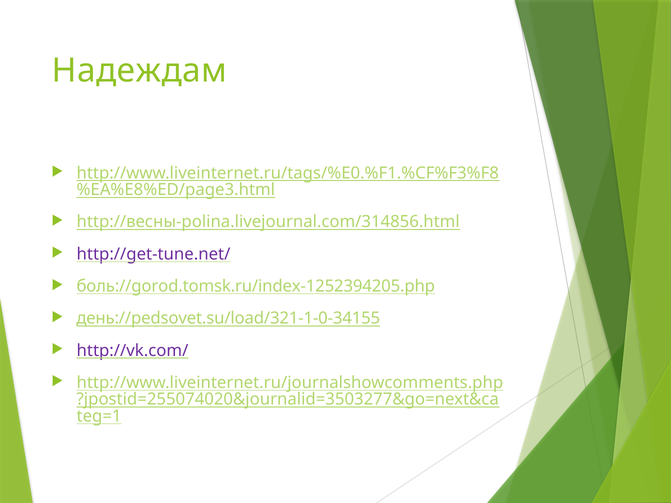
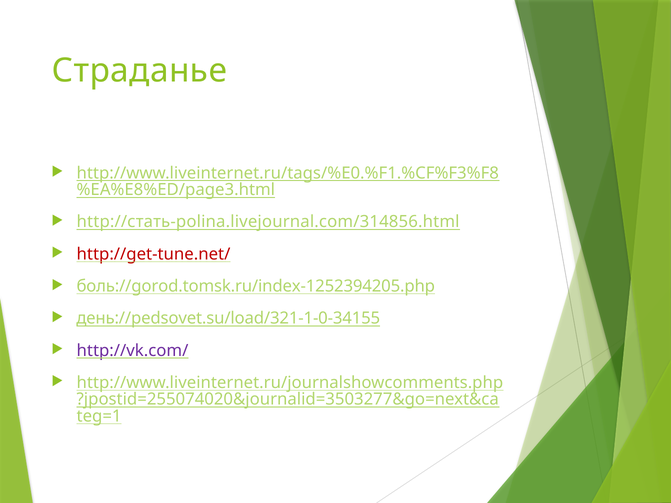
Надеждам: Надеждам -> Страданье (140, 71)
http://весны-polina.livejournal.com/314856.html: http://весны-polina.livejournal.com/314856.html -> http://стать-polina.livejournal.com/314856.html (268, 222)
http://get-tune.net/ colour: purple -> red (153, 254)
